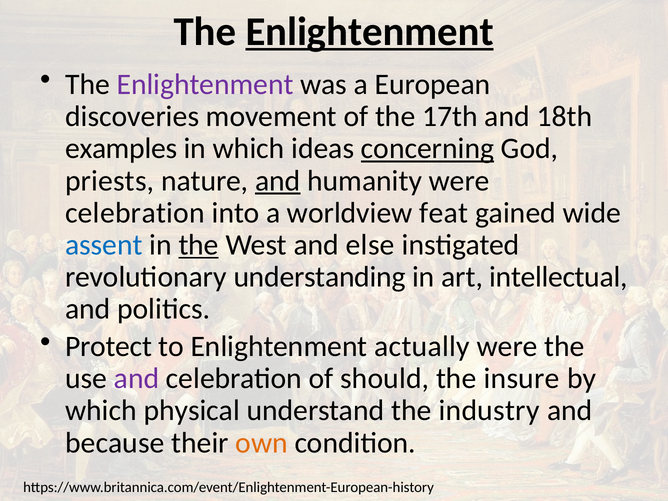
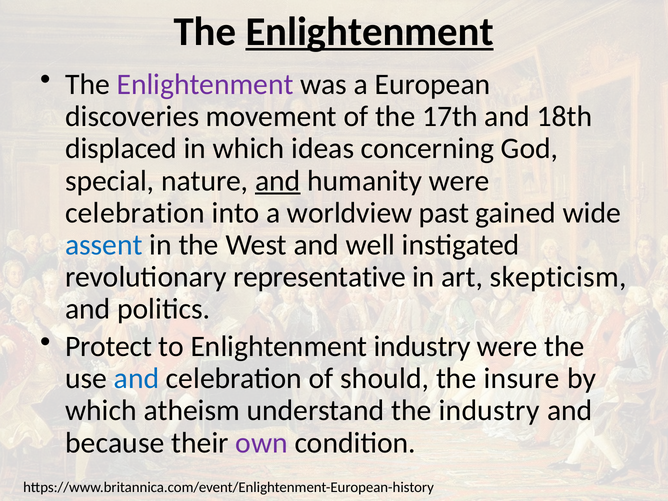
examples: examples -> displaced (121, 149)
concerning underline: present -> none (428, 149)
priests: priests -> special (110, 181)
feat: feat -> past (444, 213)
the underline: present -> none (199, 245)
else: else -> well (370, 245)
understanding: understanding -> representative (320, 277)
intellectual: intellectual -> skepticism (558, 277)
Enlightenment actually: actually -> industry (422, 346)
and colour: purple -> blue (137, 379)
physical: physical -> atheism (192, 411)
own colour: orange -> purple (262, 443)
